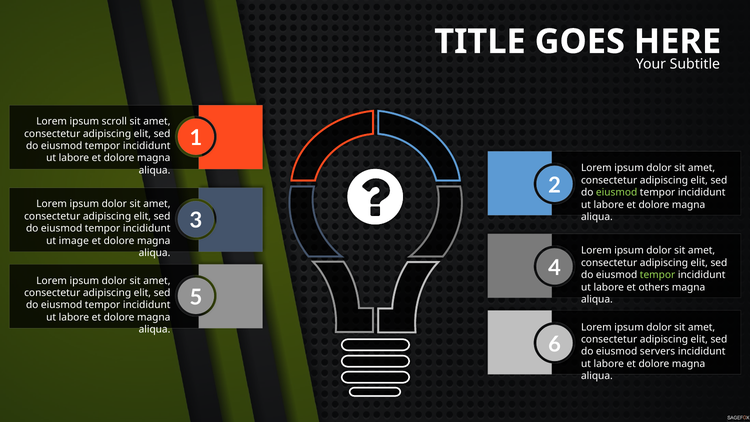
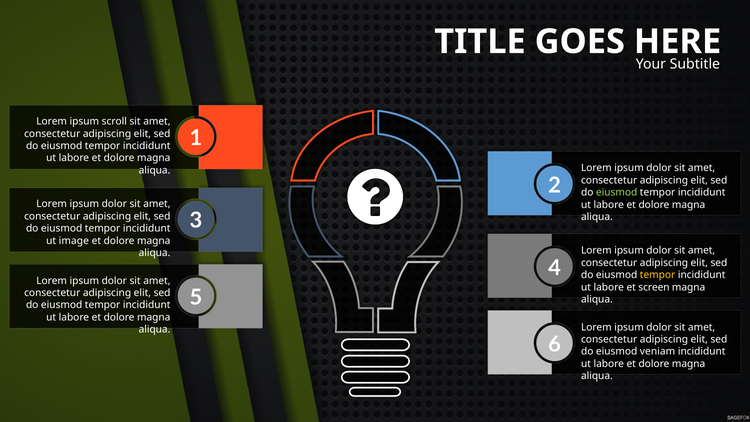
tempor colour: light green -> yellow (658, 275)
others: others -> screen (654, 287)
servers: servers -> veniam (658, 352)
